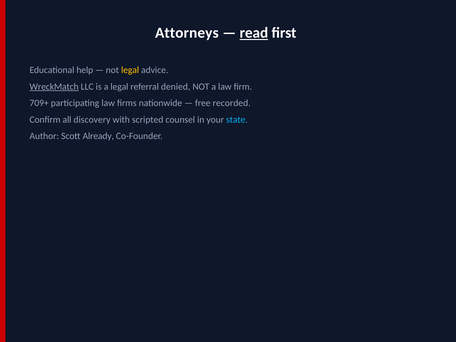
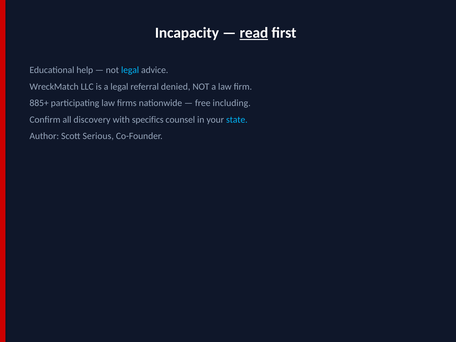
Attorneys: Attorneys -> Incapacity (187, 33)
legal colour: yellow -> light blue (130, 70)
WreckMatch underline: present -> none (54, 87)
709+: 709+ -> 885+ (39, 103)
recorded: recorded -> including (232, 103)
scripted: scripted -> specifics (148, 120)
Already: Already -> Serious (98, 136)
